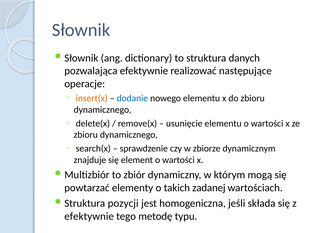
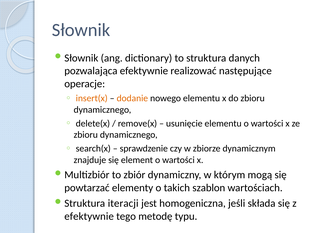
dodanie colour: blue -> orange (132, 98)
zadanej: zadanej -> szablon (209, 188)
pozycji: pozycji -> iteracji (123, 203)
